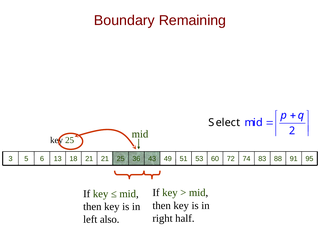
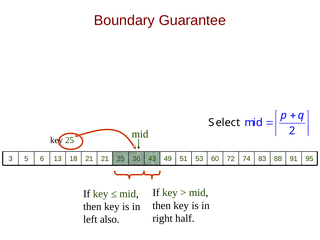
Remaining: Remaining -> Guarantee (192, 21)
